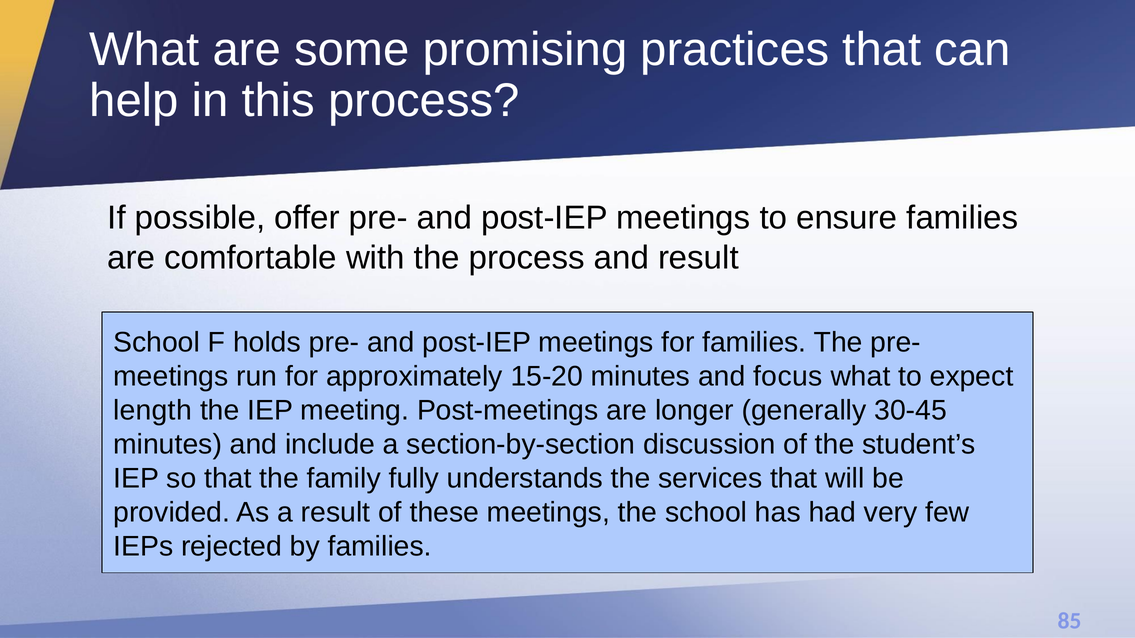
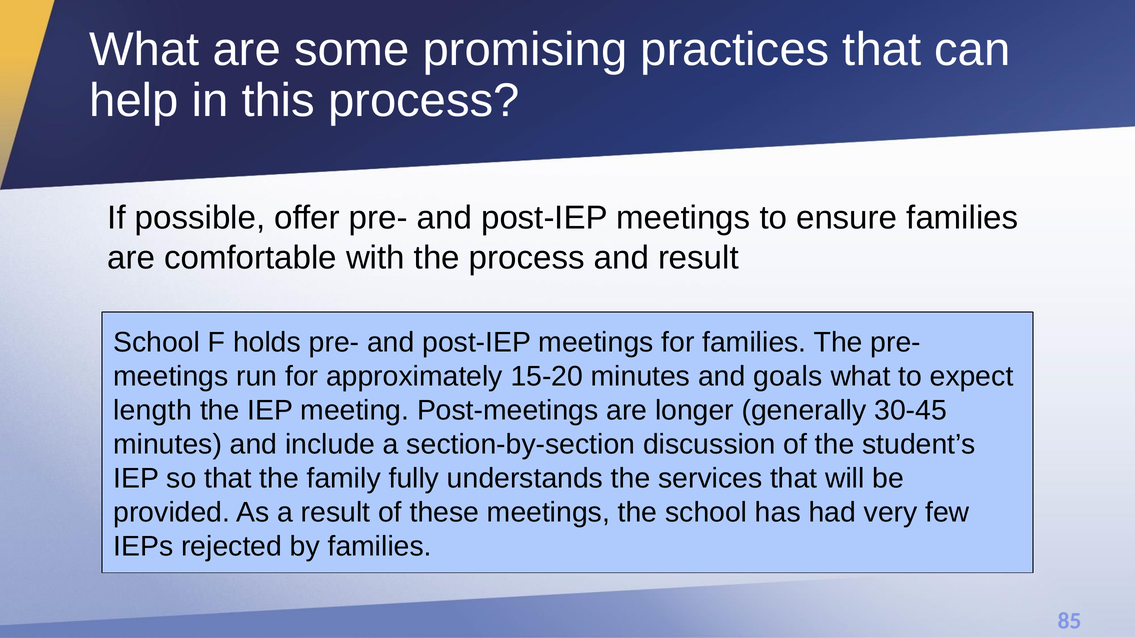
focus: focus -> goals (788, 377)
